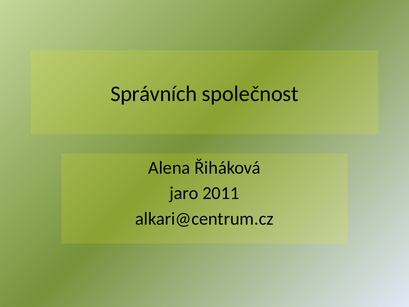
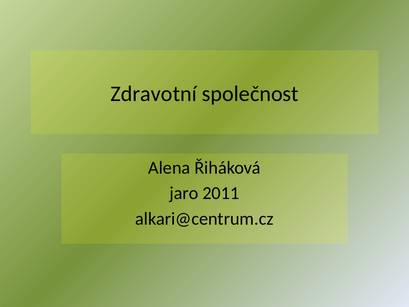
Správních: Správních -> Zdravotní (154, 94)
